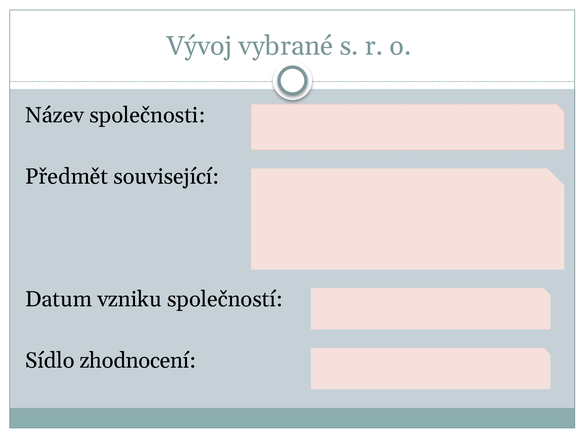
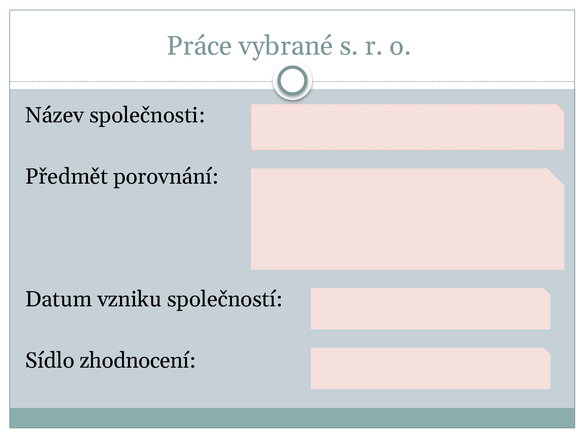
Vývoj: Vývoj -> Práce (199, 46)
související: související -> porovnání (166, 177)
